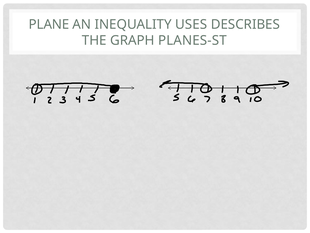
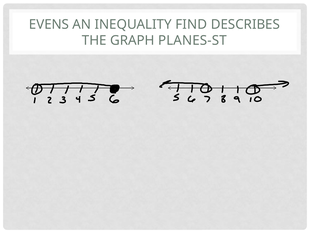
PLANE: PLANE -> EVENS (49, 24)
USES: USES -> FIND (191, 24)
